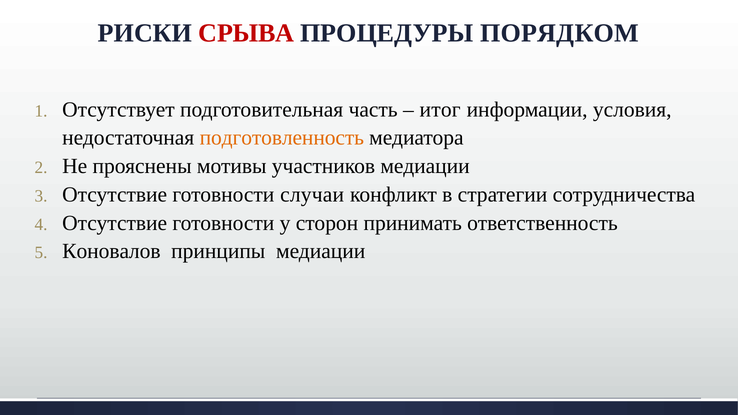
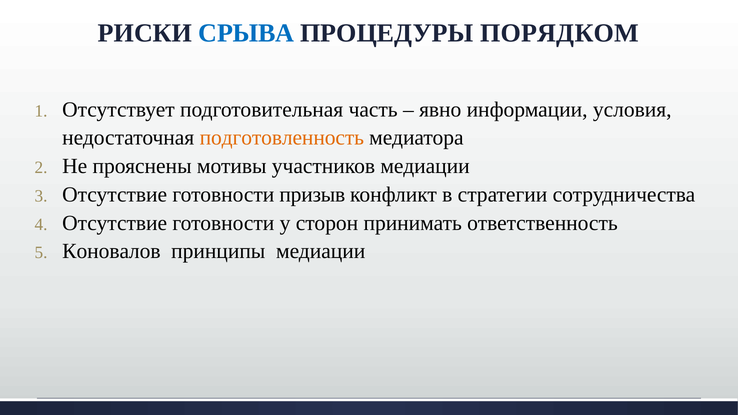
СРЫВА colour: red -> blue (246, 33)
итог: итог -> явно (440, 110)
случаи: случаи -> призыв (312, 195)
